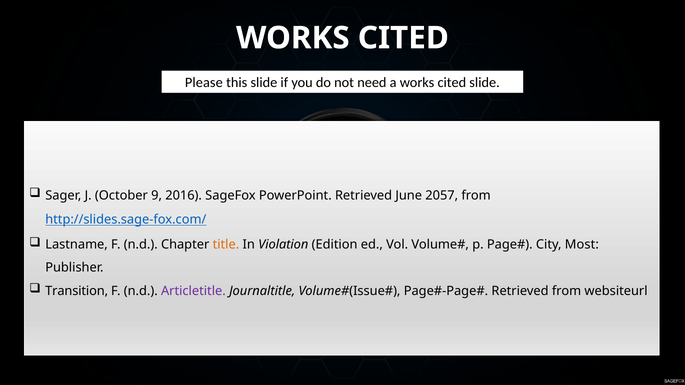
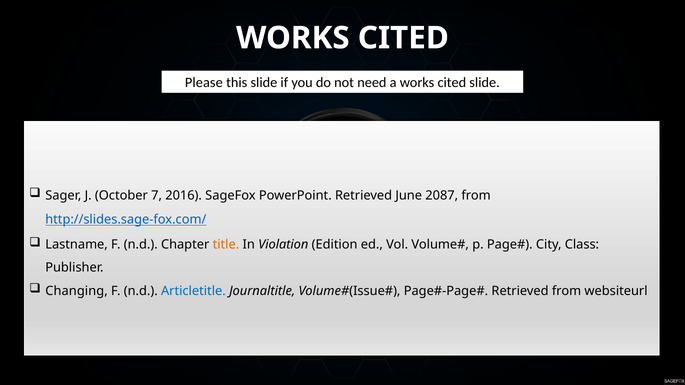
9: 9 -> 7 (157, 195)
2057: 2057 -> 2087 (442, 195)
Most: Most -> Class (582, 245)
Transition: Transition -> Changing (77, 291)
Articletitle colour: purple -> blue (193, 291)
